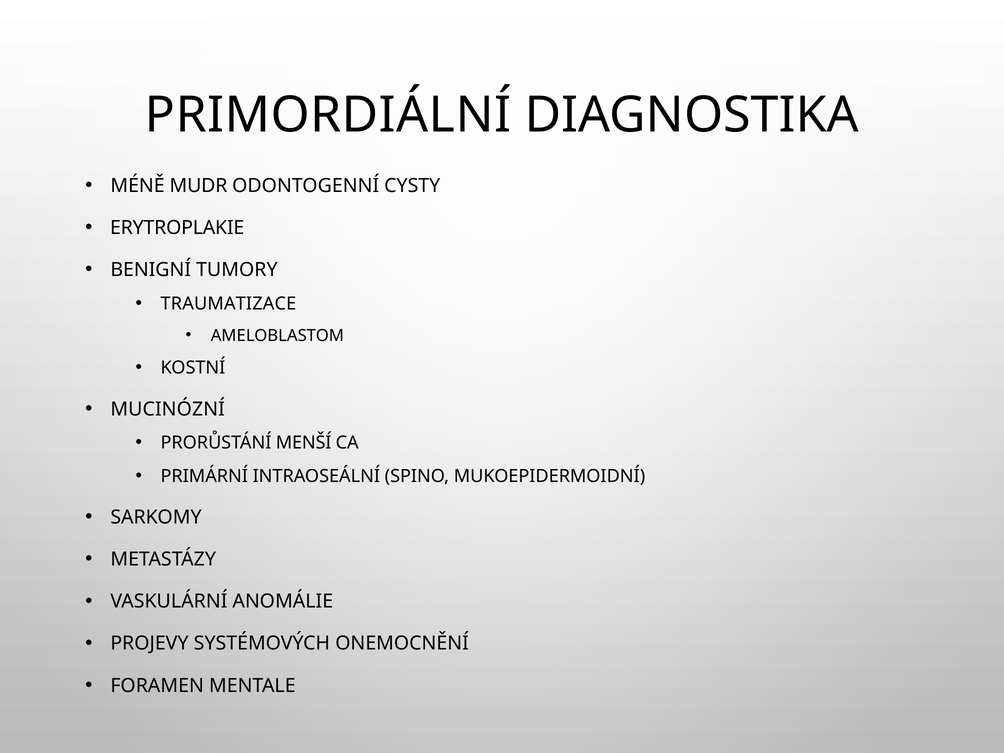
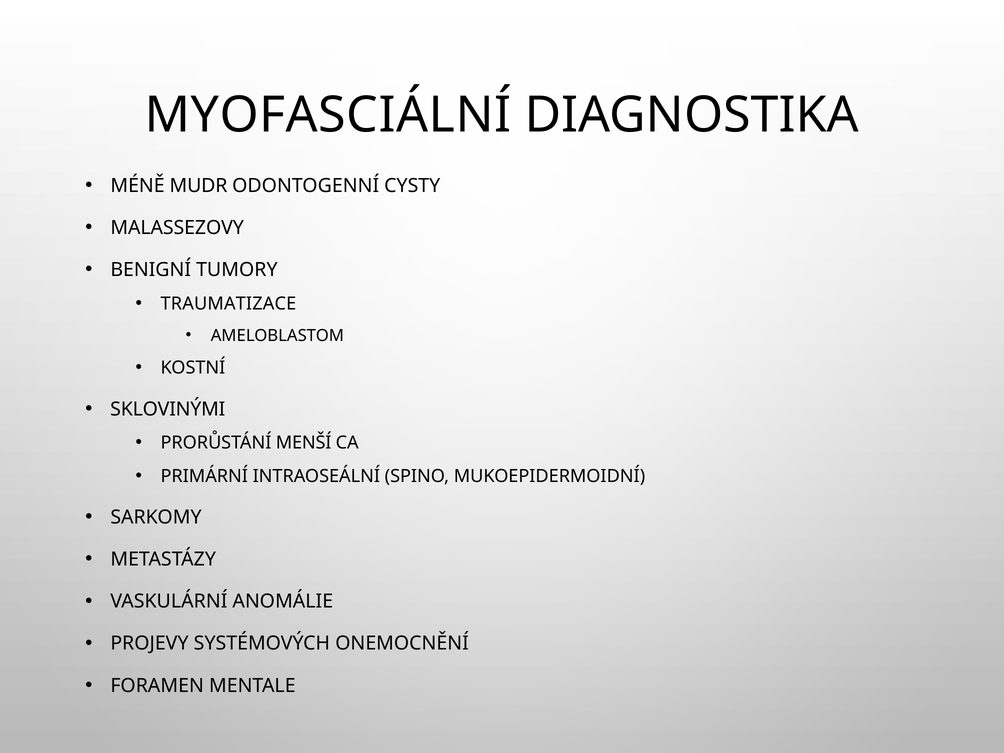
PRIMORDIÁLNÍ: PRIMORDIÁLNÍ -> MYOFASCIÁLNÍ (328, 115)
ERYTROPLAKIE: ERYTROPLAKIE -> MALASSEZOVY (177, 228)
MUCINÓZNÍ: MUCINÓZNÍ -> SKLOVINÝMI (168, 409)
